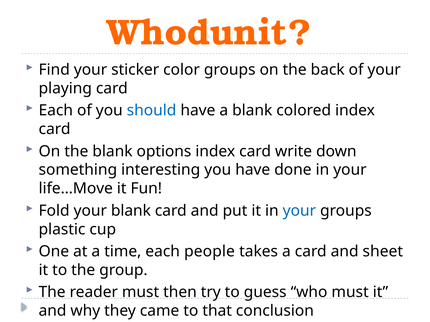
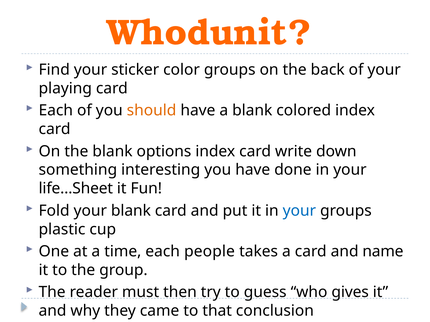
should colour: blue -> orange (152, 111)
life…Move: life…Move -> life…Sheet (76, 189)
sheet: sheet -> name (383, 252)
who must: must -> gives (350, 293)
